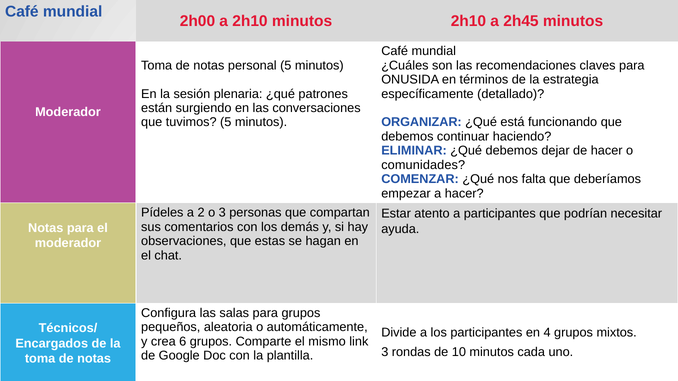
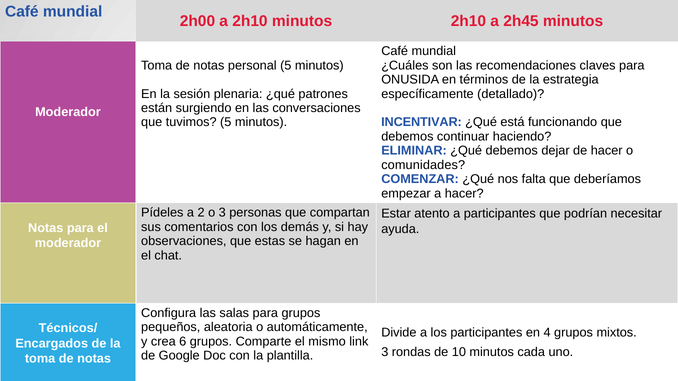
ORGANIZAR: ORGANIZAR -> INCENTIVAR (422, 122)
